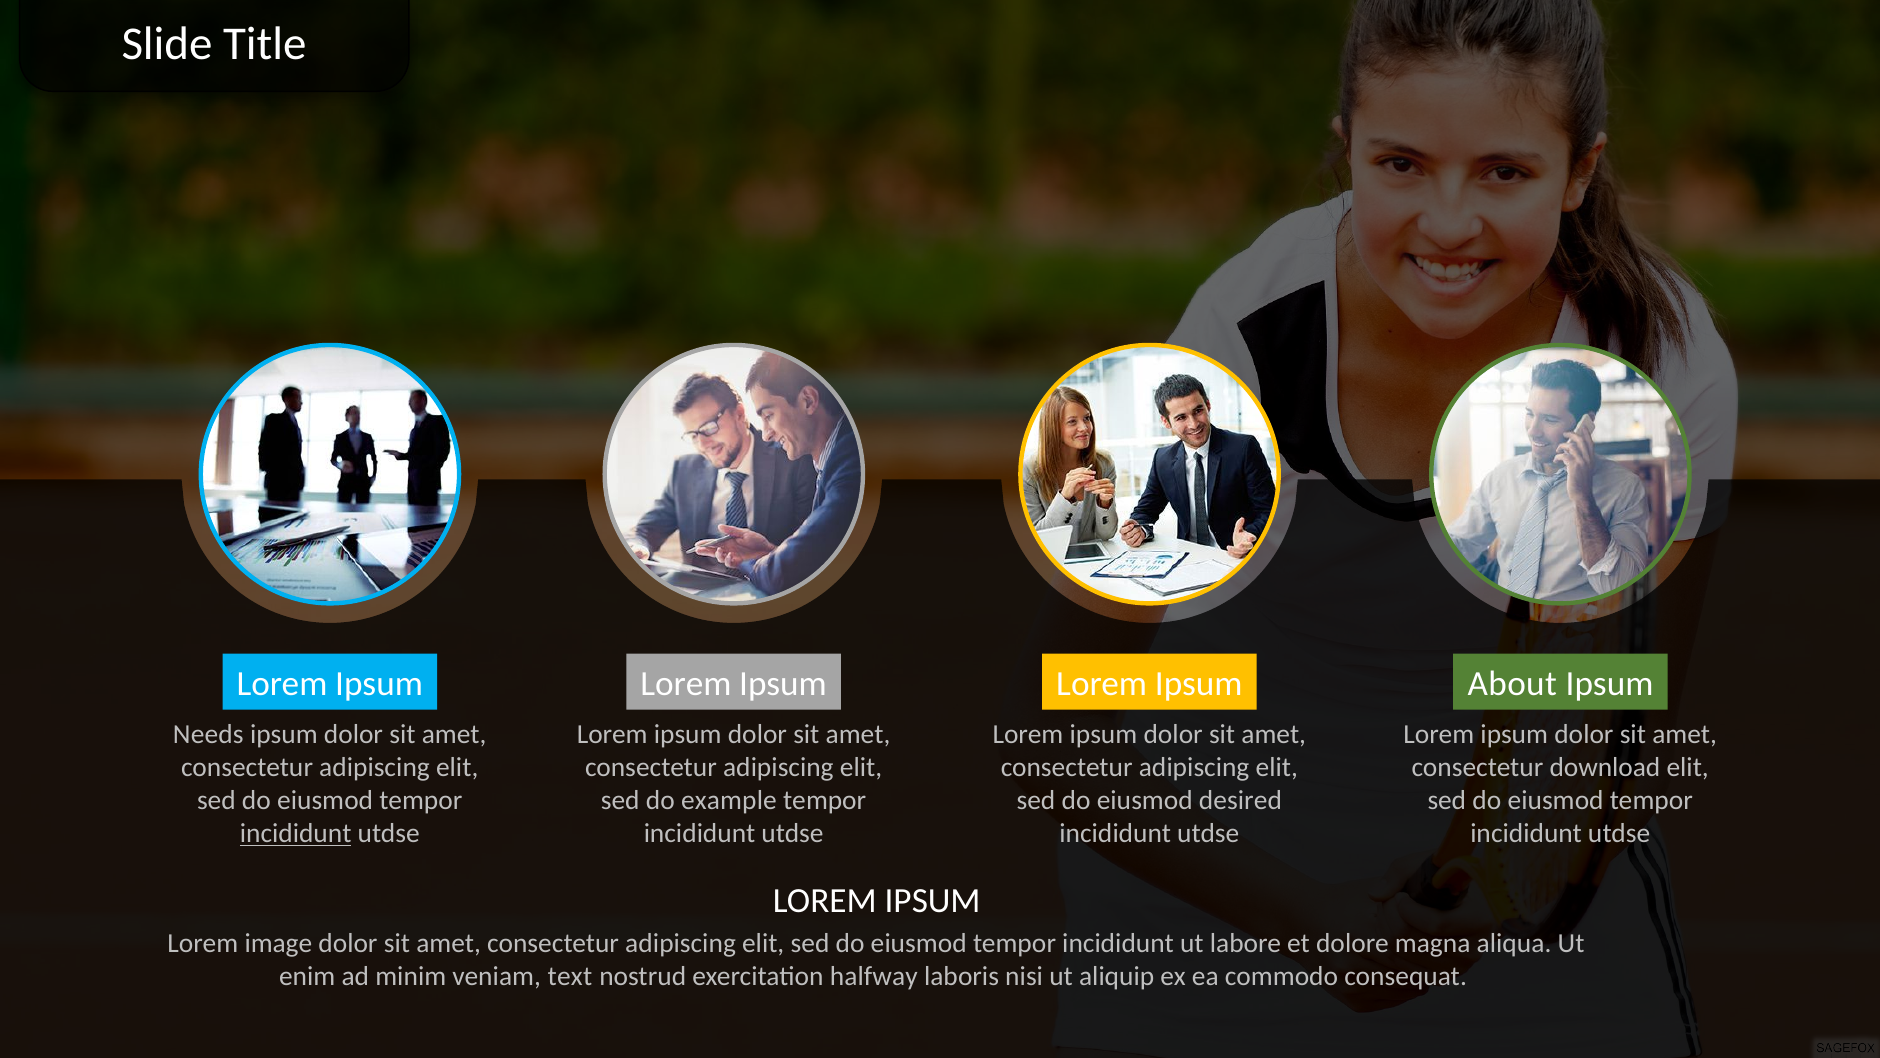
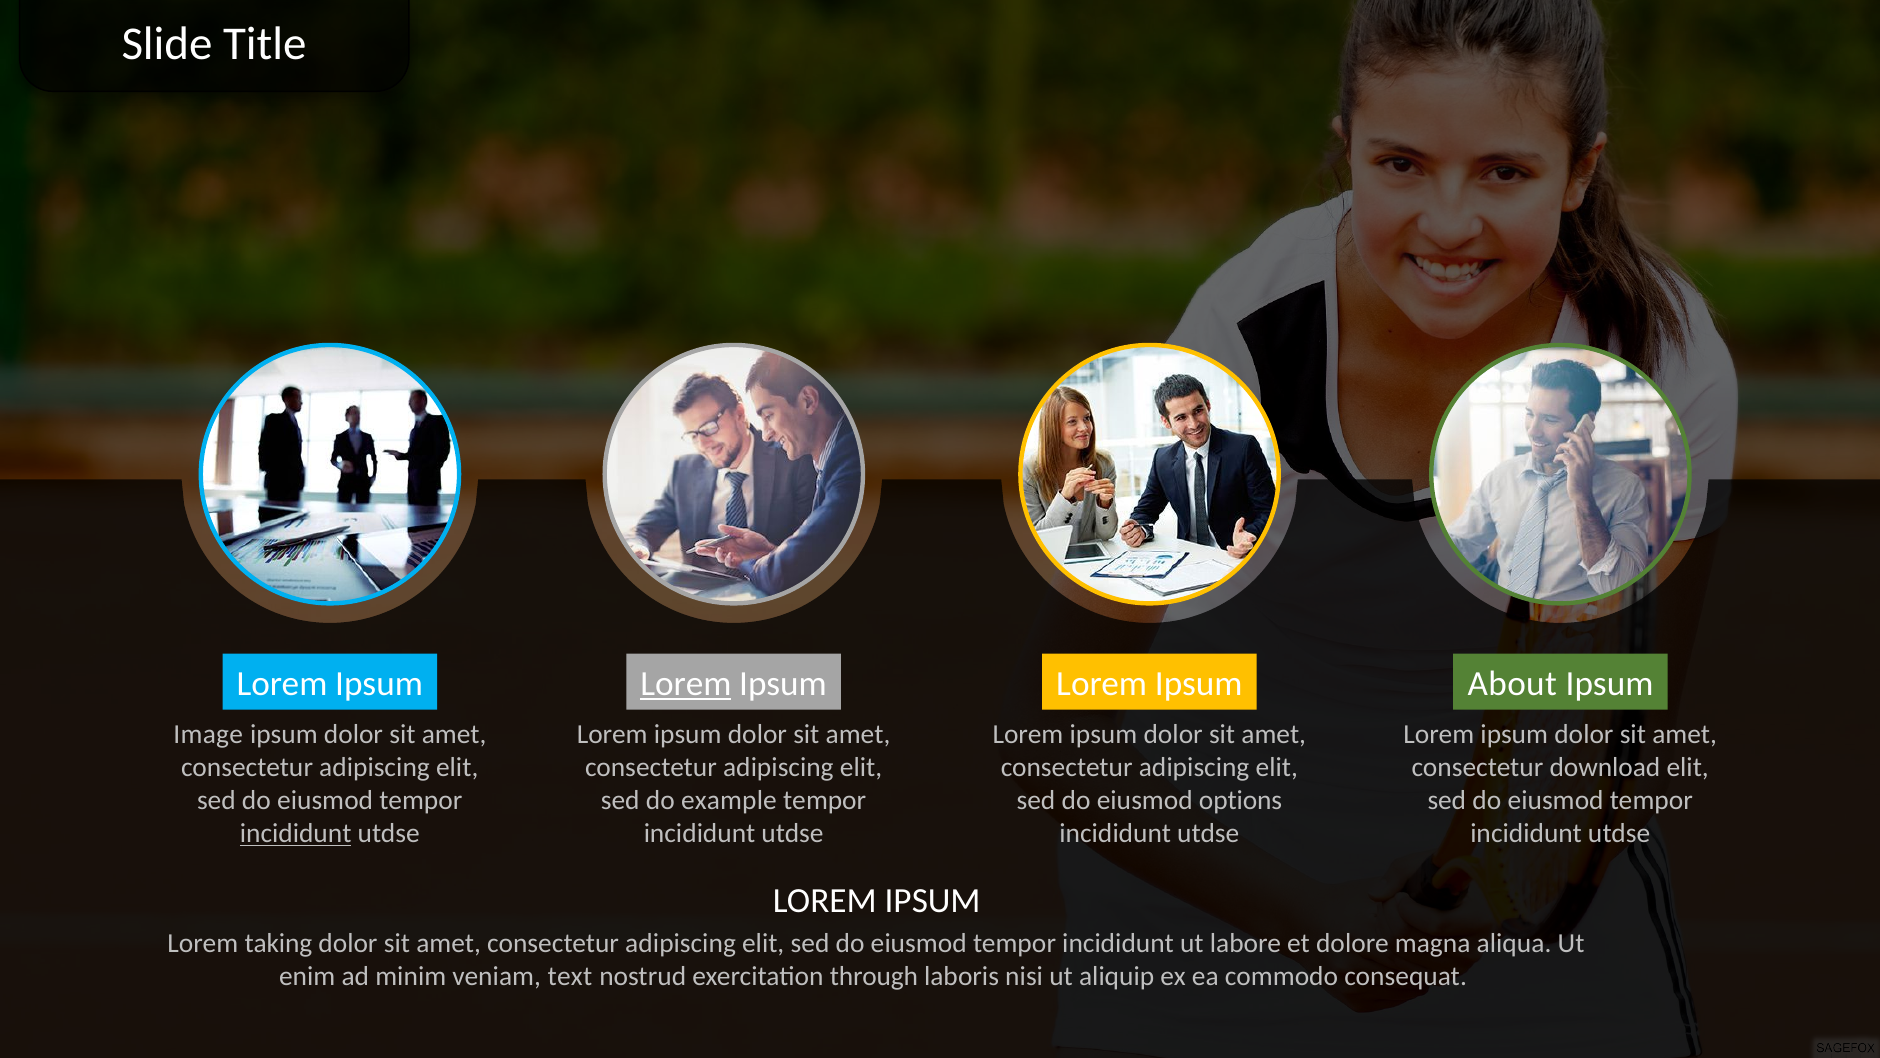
Lorem underline: none -> present (686, 684)
Needs: Needs -> Image (208, 734)
desired: desired -> options (1241, 800)
image: image -> taking (278, 943)
halfway: halfway -> through (874, 976)
